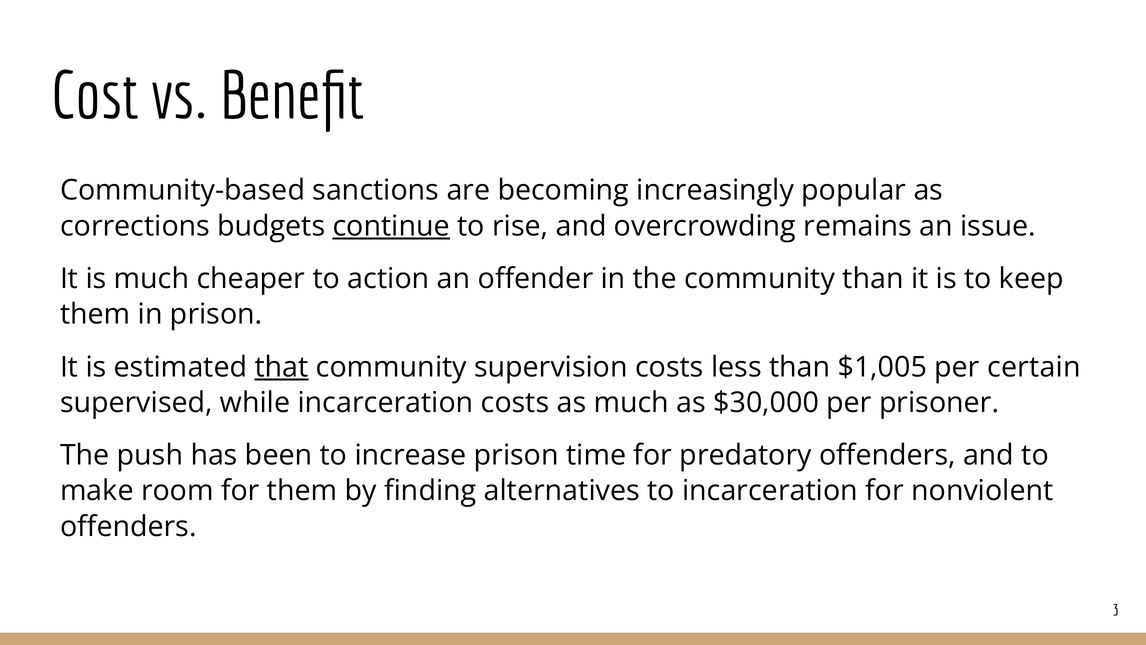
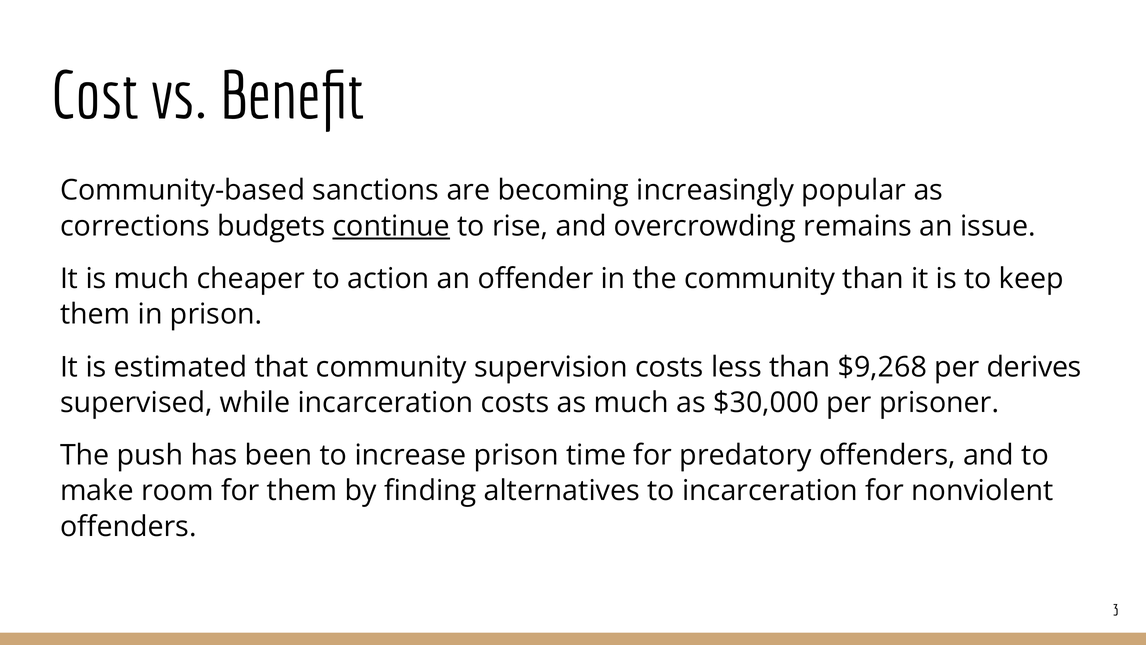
that underline: present -> none (282, 367)
$1,005: $1,005 -> $9,268 (882, 367)
certain: certain -> derives (1034, 367)
